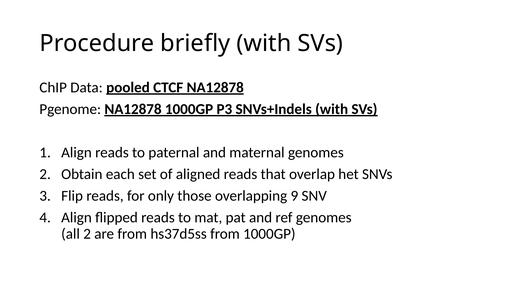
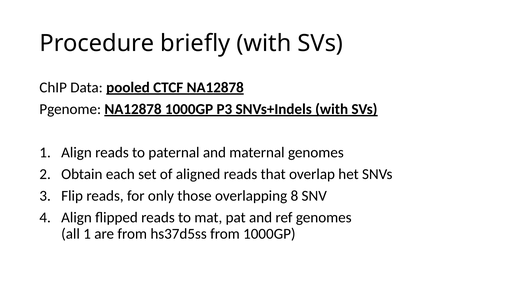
9: 9 -> 8 (294, 196)
all 2: 2 -> 1 (87, 234)
